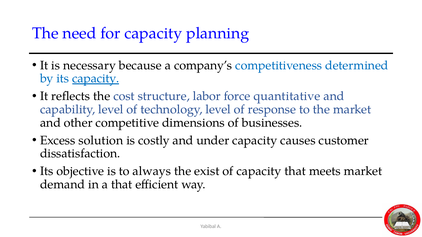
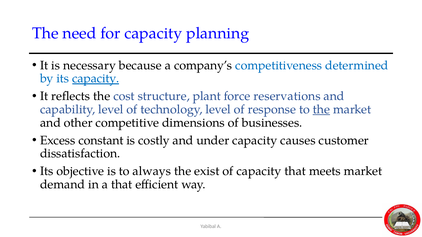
labor: labor -> plant (207, 96)
quantitative: quantitative -> reservations (287, 96)
the underline: none -> present (321, 110)
solution: solution -> constant (101, 141)
